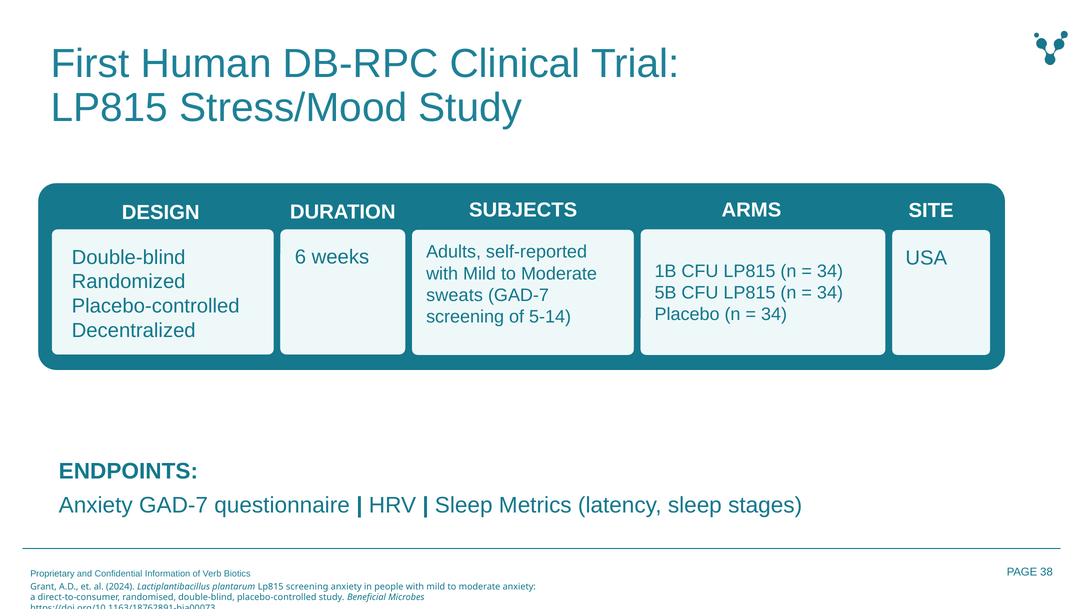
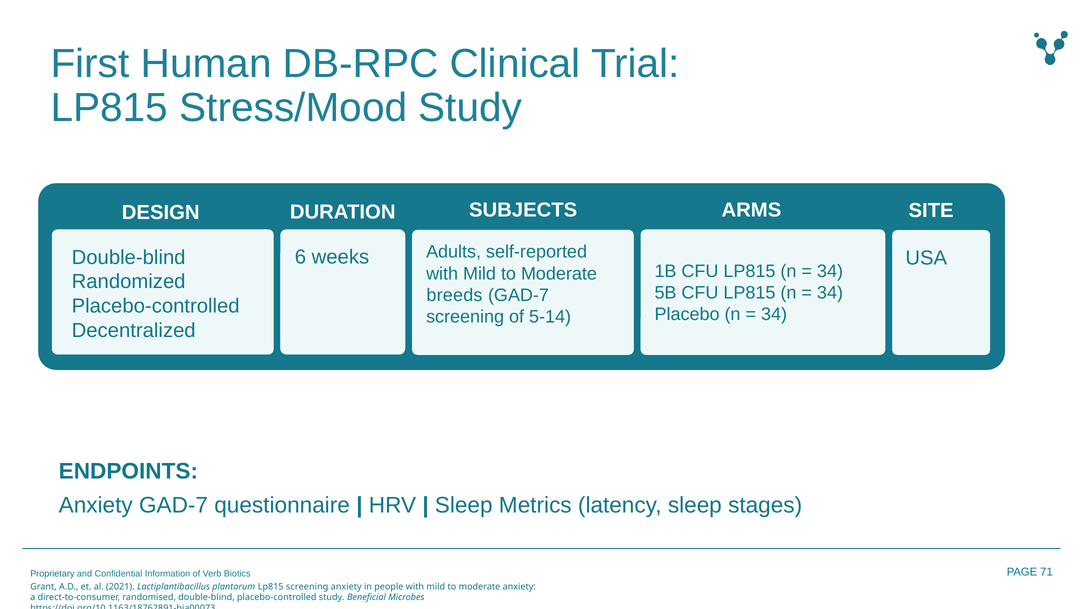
sweats: sweats -> breeds (454, 295)
38: 38 -> 71 (1047, 572)
2024: 2024 -> 2021 (120, 587)
